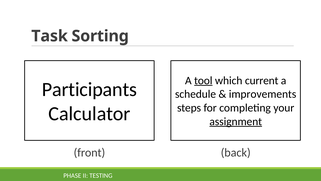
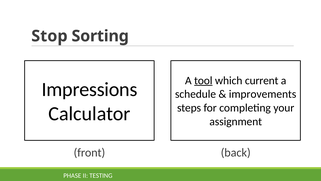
Task: Task -> Stop (49, 36)
Participants: Participants -> Impressions (89, 89)
assignment underline: present -> none (236, 121)
